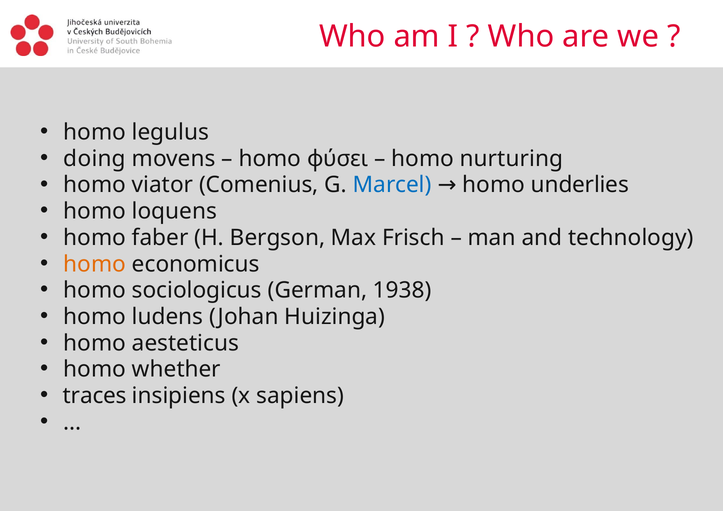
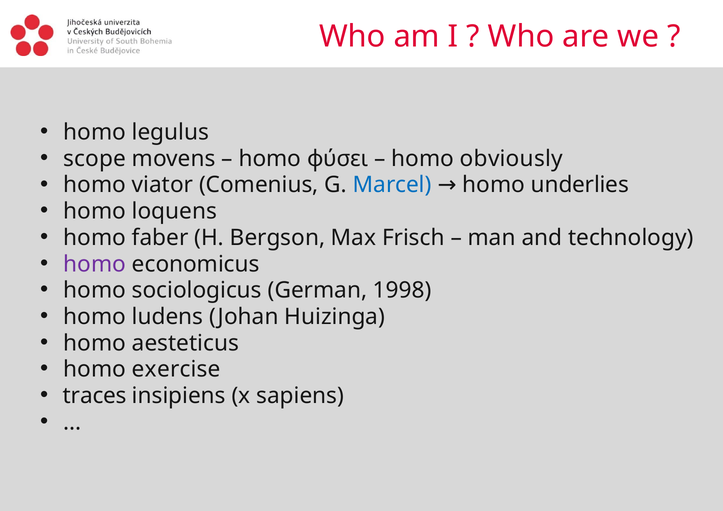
doing: doing -> scope (95, 159)
nurturing: nurturing -> obviously (511, 159)
homo colour: orange -> purple (95, 264)
1938: 1938 -> 1998 (402, 291)
whether: whether -> exercise (176, 370)
